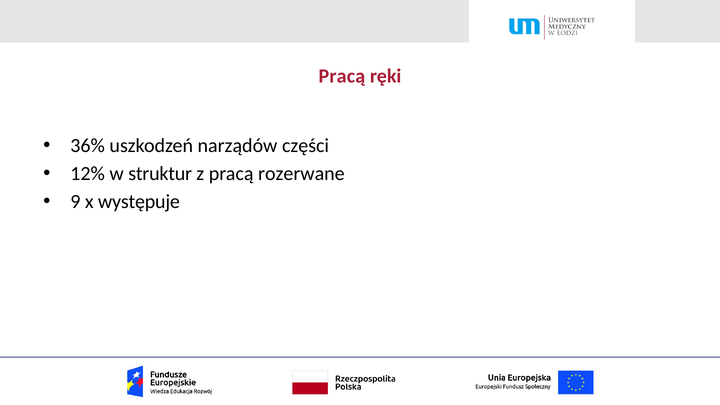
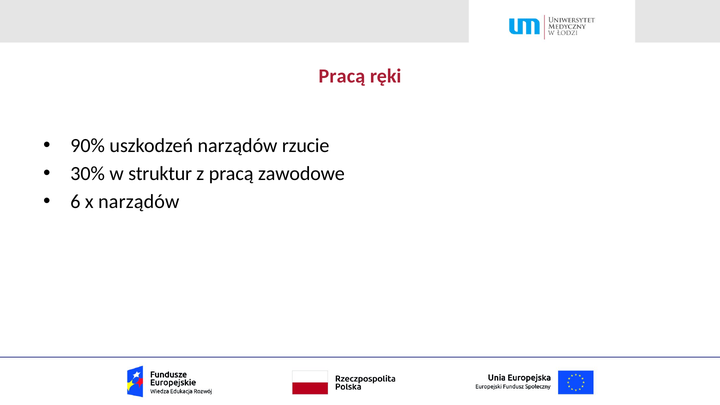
36%: 36% -> 90% (88, 146)
części: części -> rzucie (306, 146)
12%: 12% -> 30% (88, 174)
rozerwane: rozerwane -> zawodowe (301, 174)
9: 9 -> 6 (75, 202)
x występuje: występuje -> narządów (139, 202)
